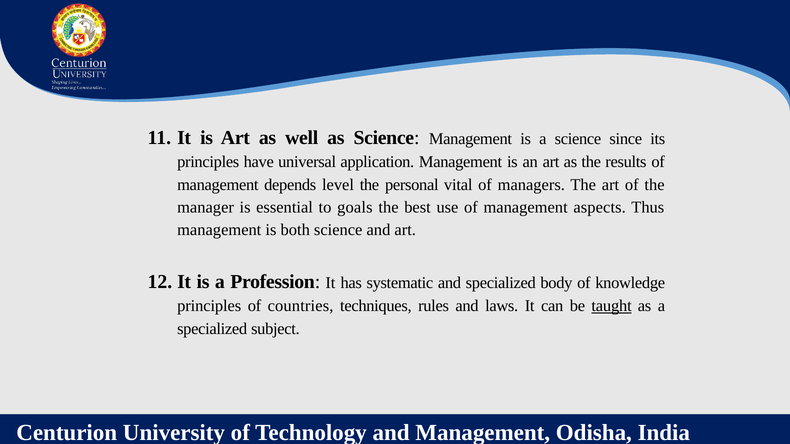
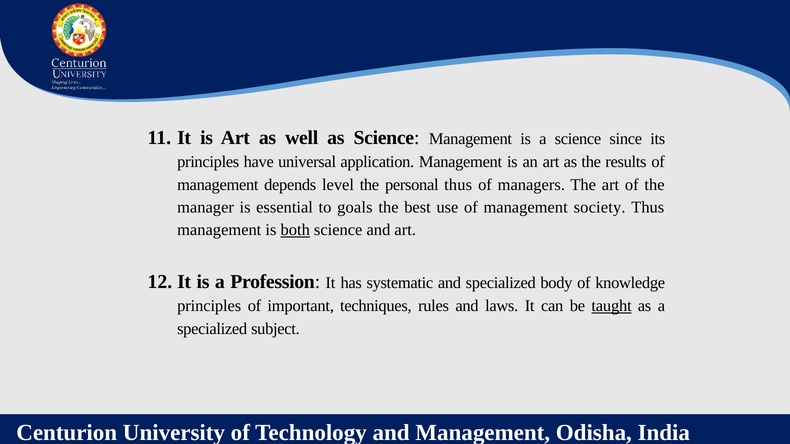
personal vital: vital -> thus (458, 185)
aspects: aspects -> society (600, 208)
both underline: none -> present (295, 230)
countries: countries -> important (301, 306)
